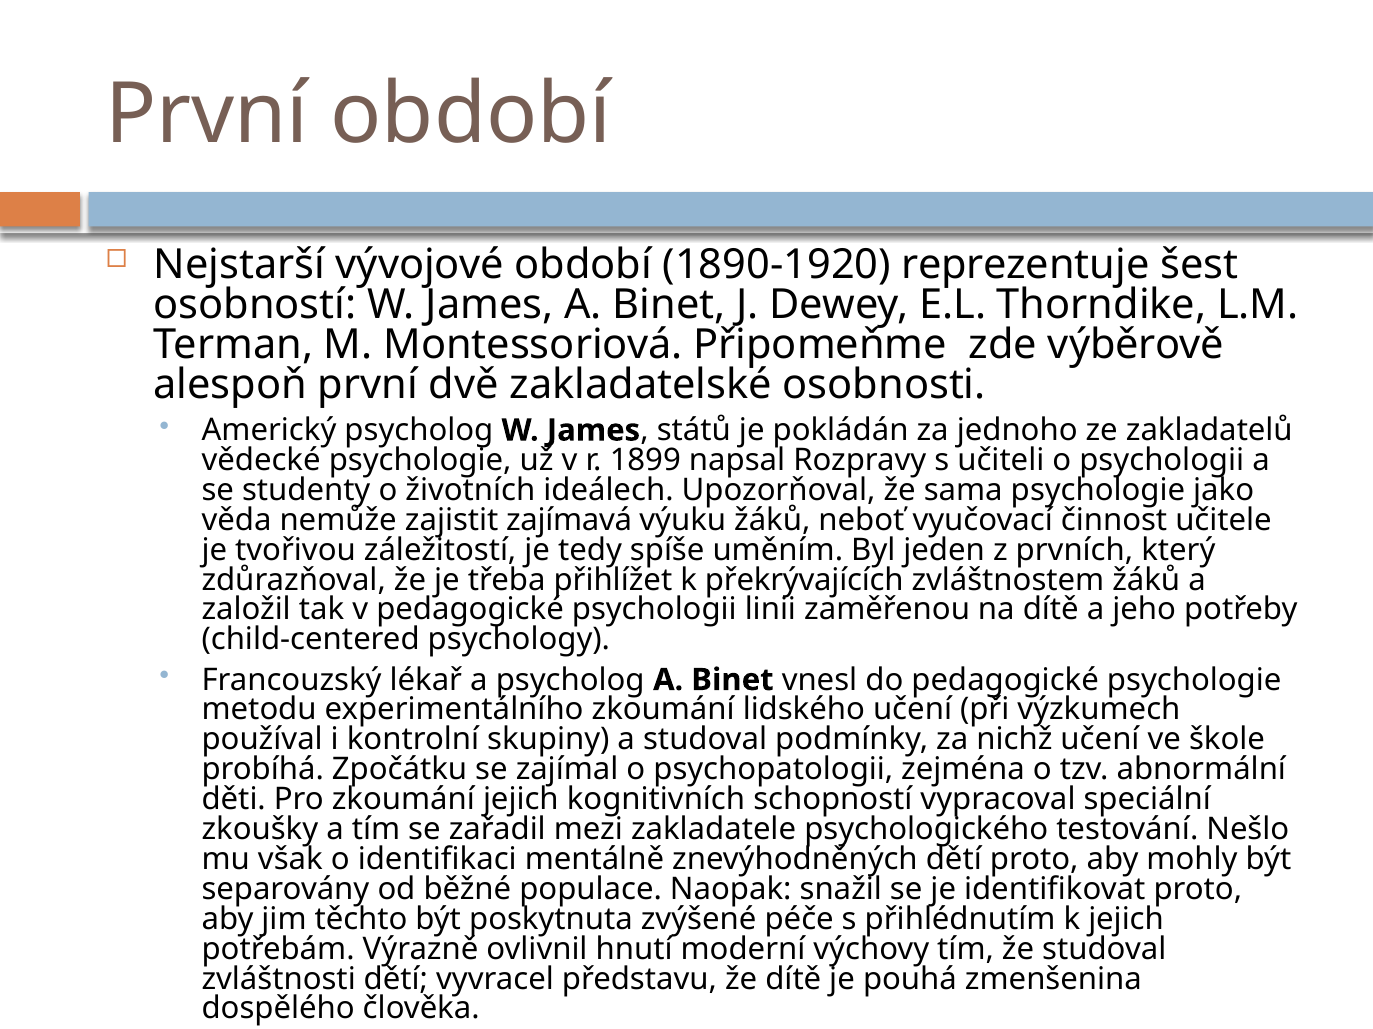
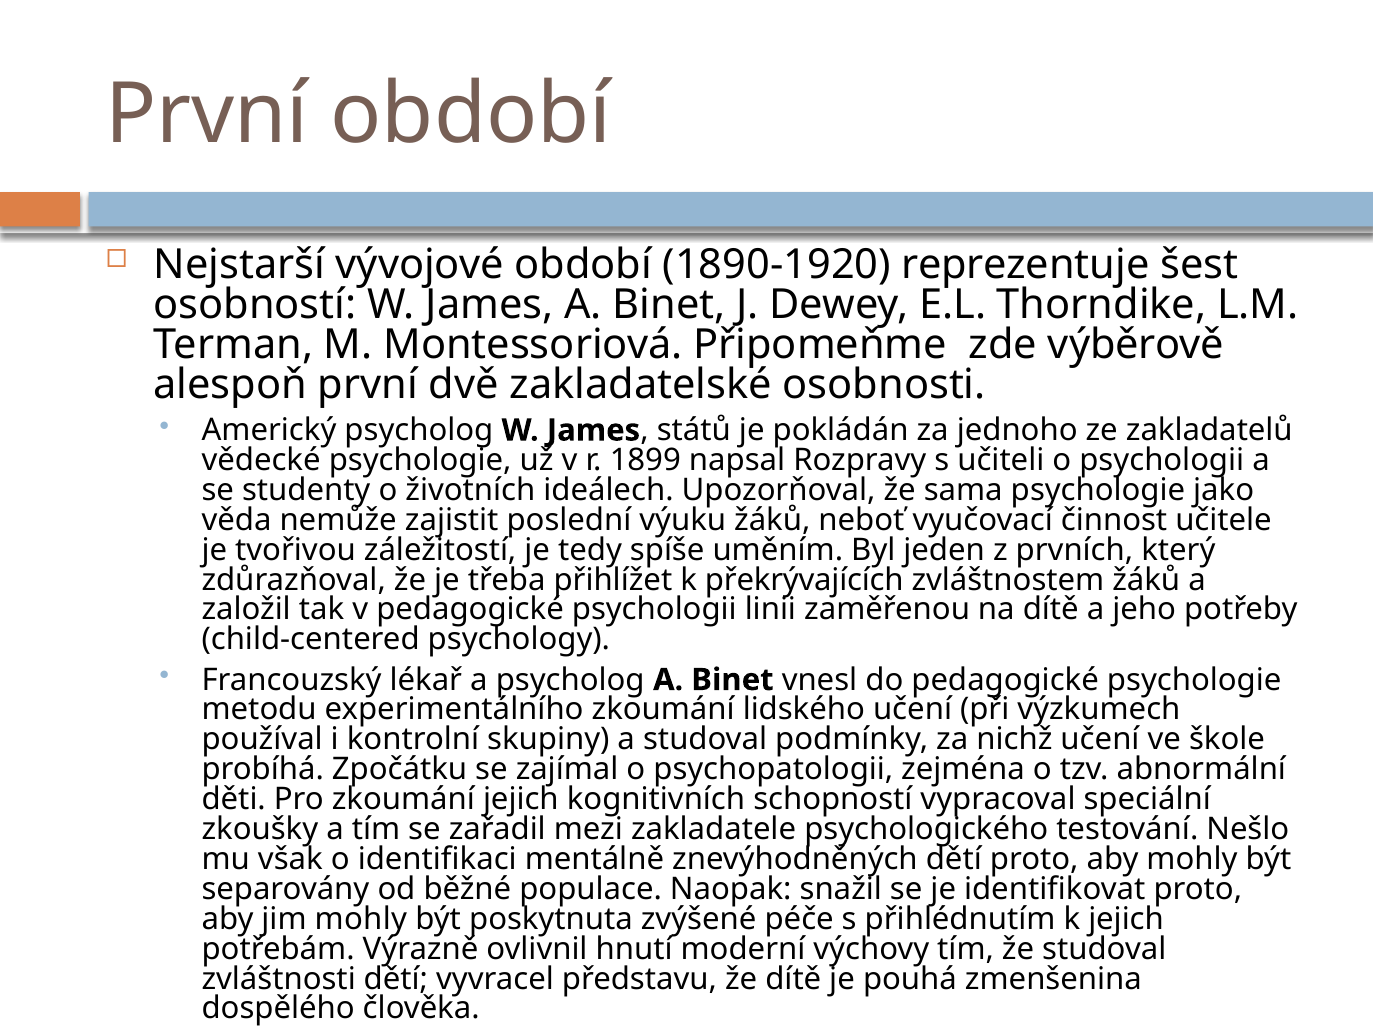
zajímavá: zajímavá -> poslední (569, 520)
jim těchto: těchto -> mohly (361, 920)
